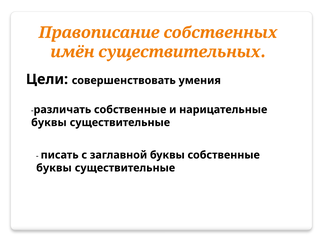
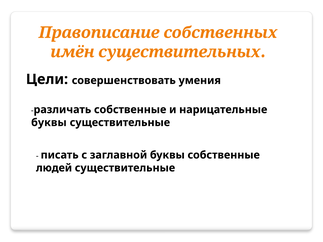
буквы: буквы -> людей (54, 168)
